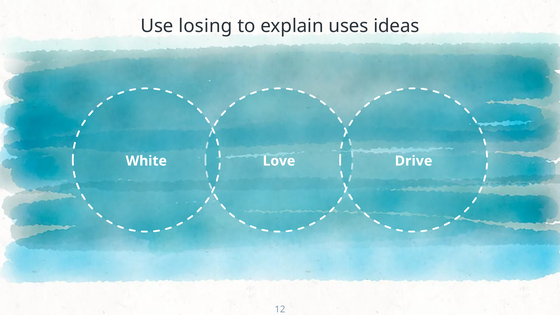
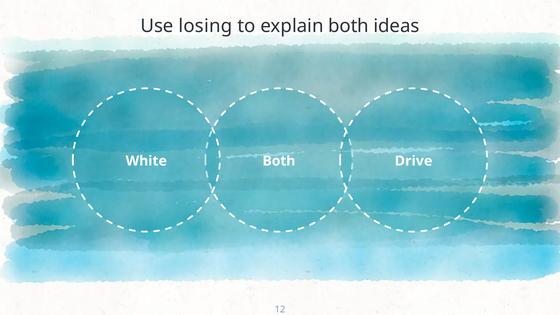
explain uses: uses -> both (349, 26)
Love: Love -> Both (279, 161)
